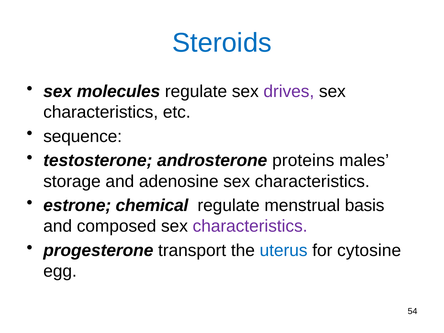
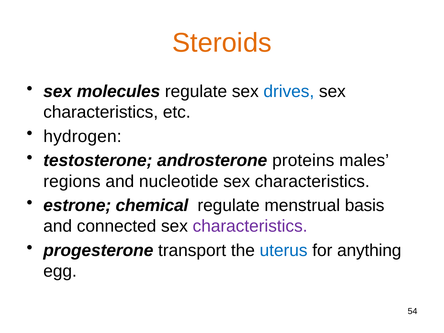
Steroids colour: blue -> orange (222, 43)
drives colour: purple -> blue (289, 91)
sequence: sequence -> hydrogen (82, 136)
storage: storage -> regions (72, 181)
adenosine: adenosine -> nucleotide (179, 181)
composed: composed -> connected (117, 226)
cytosine: cytosine -> anything (369, 250)
